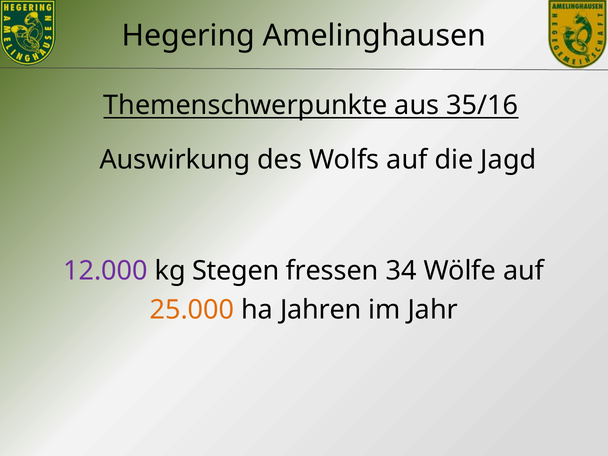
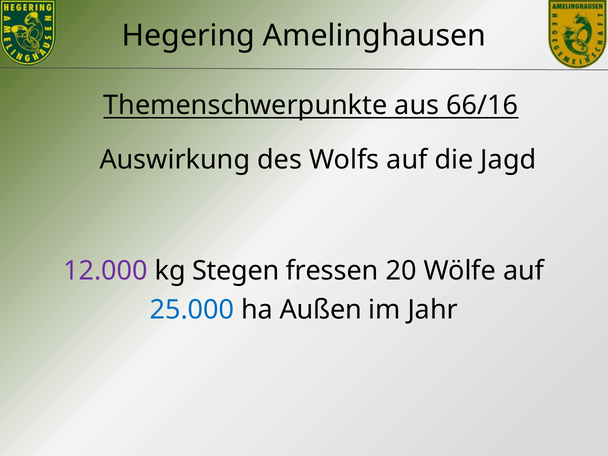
35/16: 35/16 -> 66/16 (482, 105)
34: 34 -> 20 (401, 271)
25.000 colour: orange -> blue (192, 310)
Jahren: Jahren -> Außen (321, 310)
